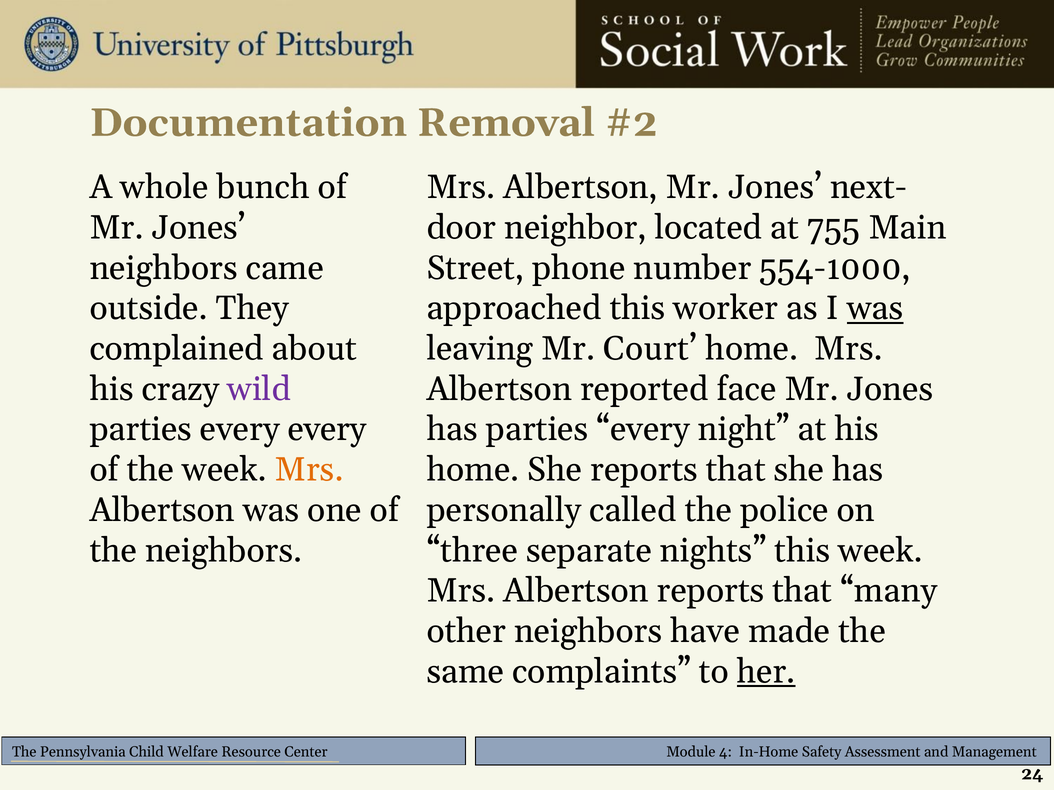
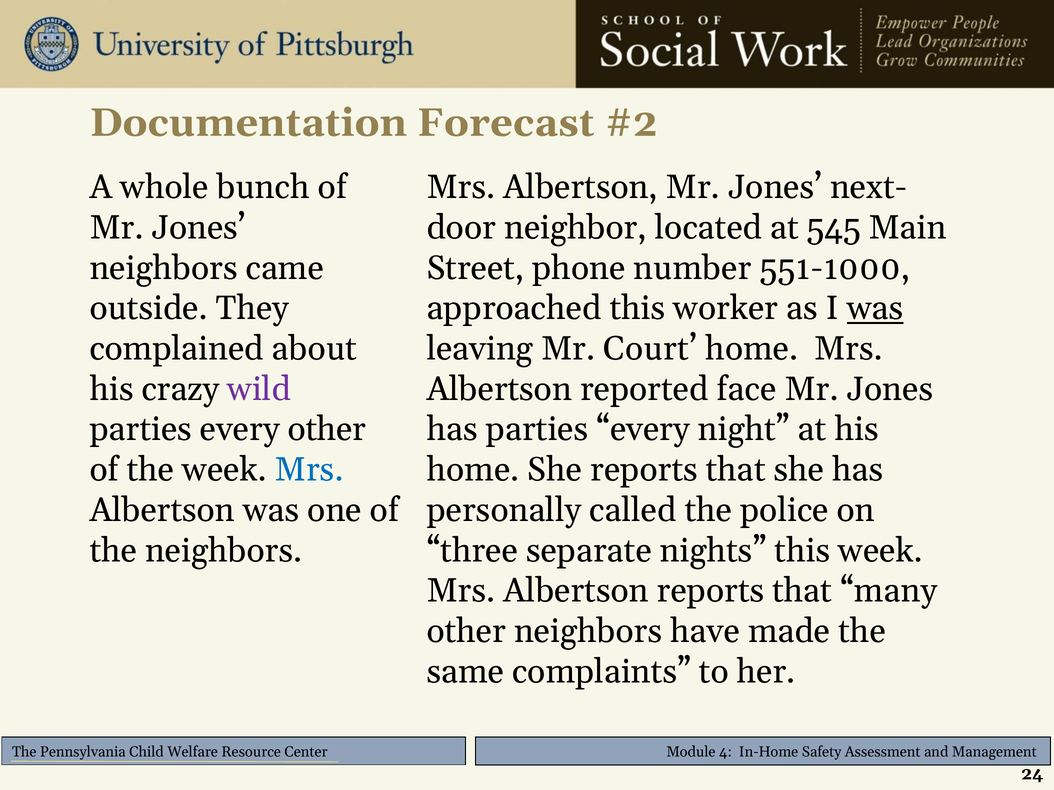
Removal: Removal -> Forecast (506, 123)
755: 755 -> 545 (834, 228)
554-1000: 554-1000 -> 551-1000 (835, 268)
every every: every -> other (327, 430)
Mrs colour: orange -> blue (309, 470)
her underline: present -> none (766, 672)
